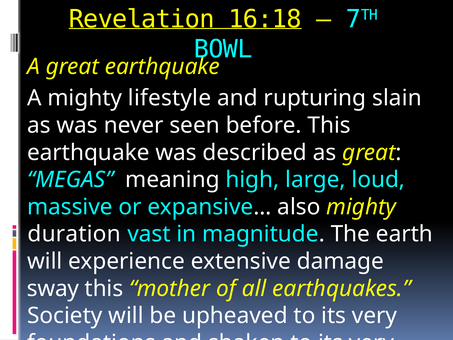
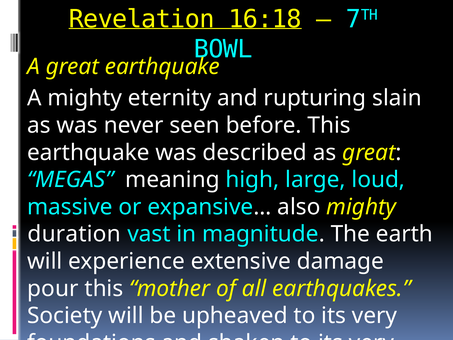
lifestyle: lifestyle -> eternity (170, 98)
sway: sway -> pour (53, 288)
